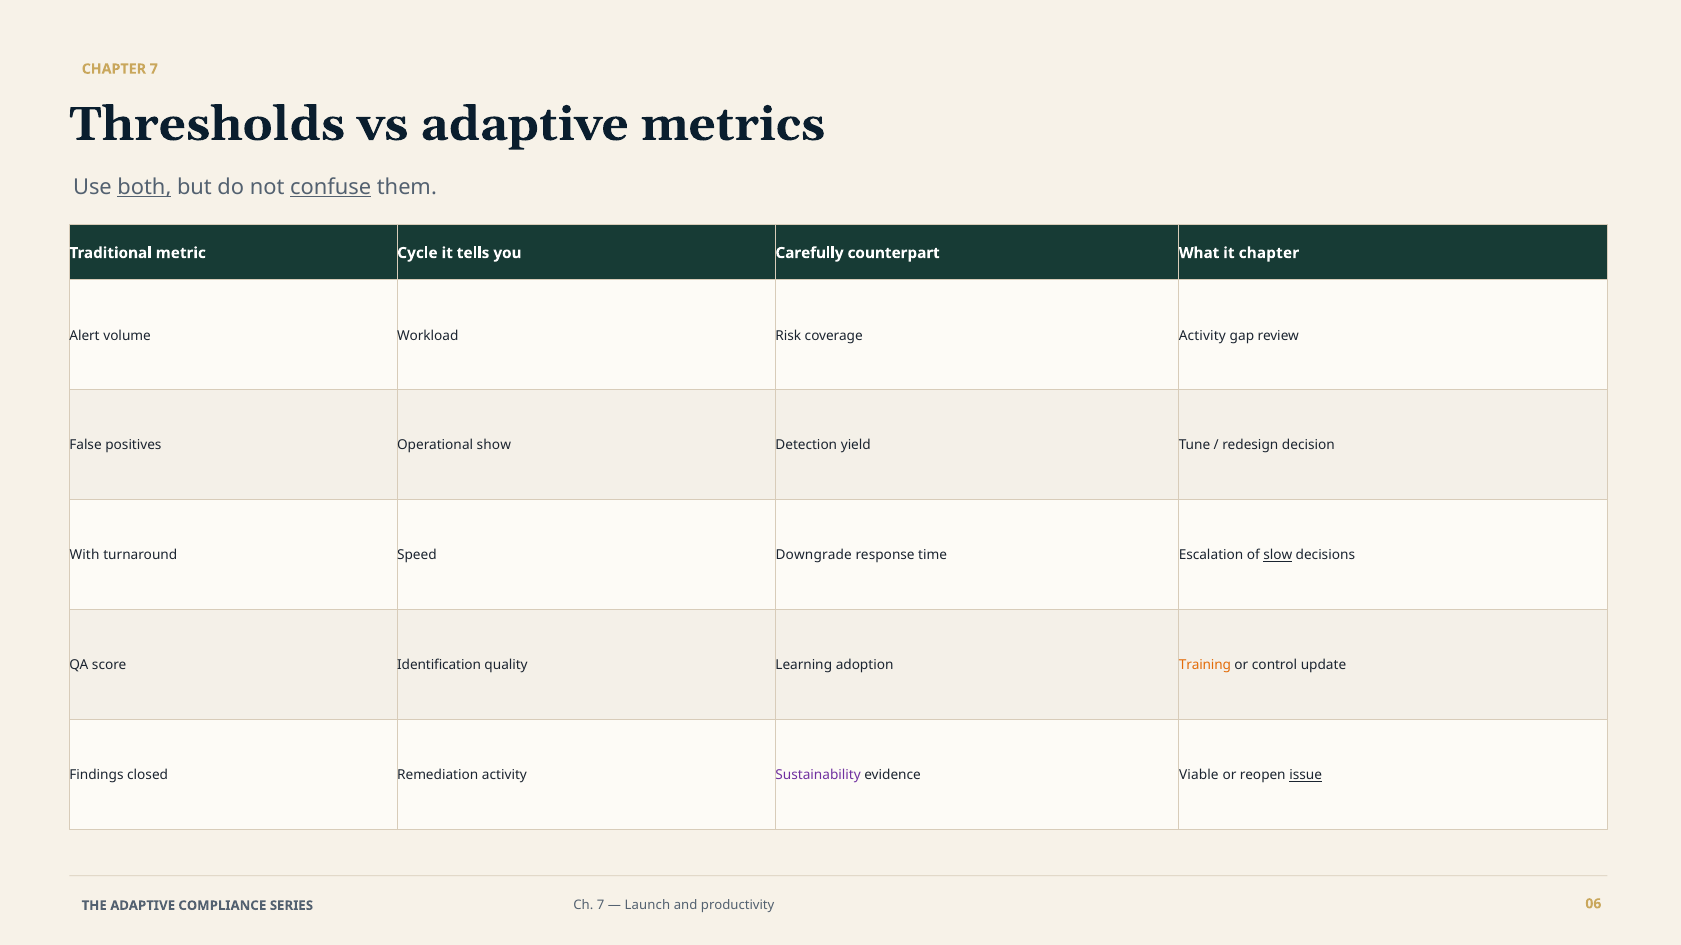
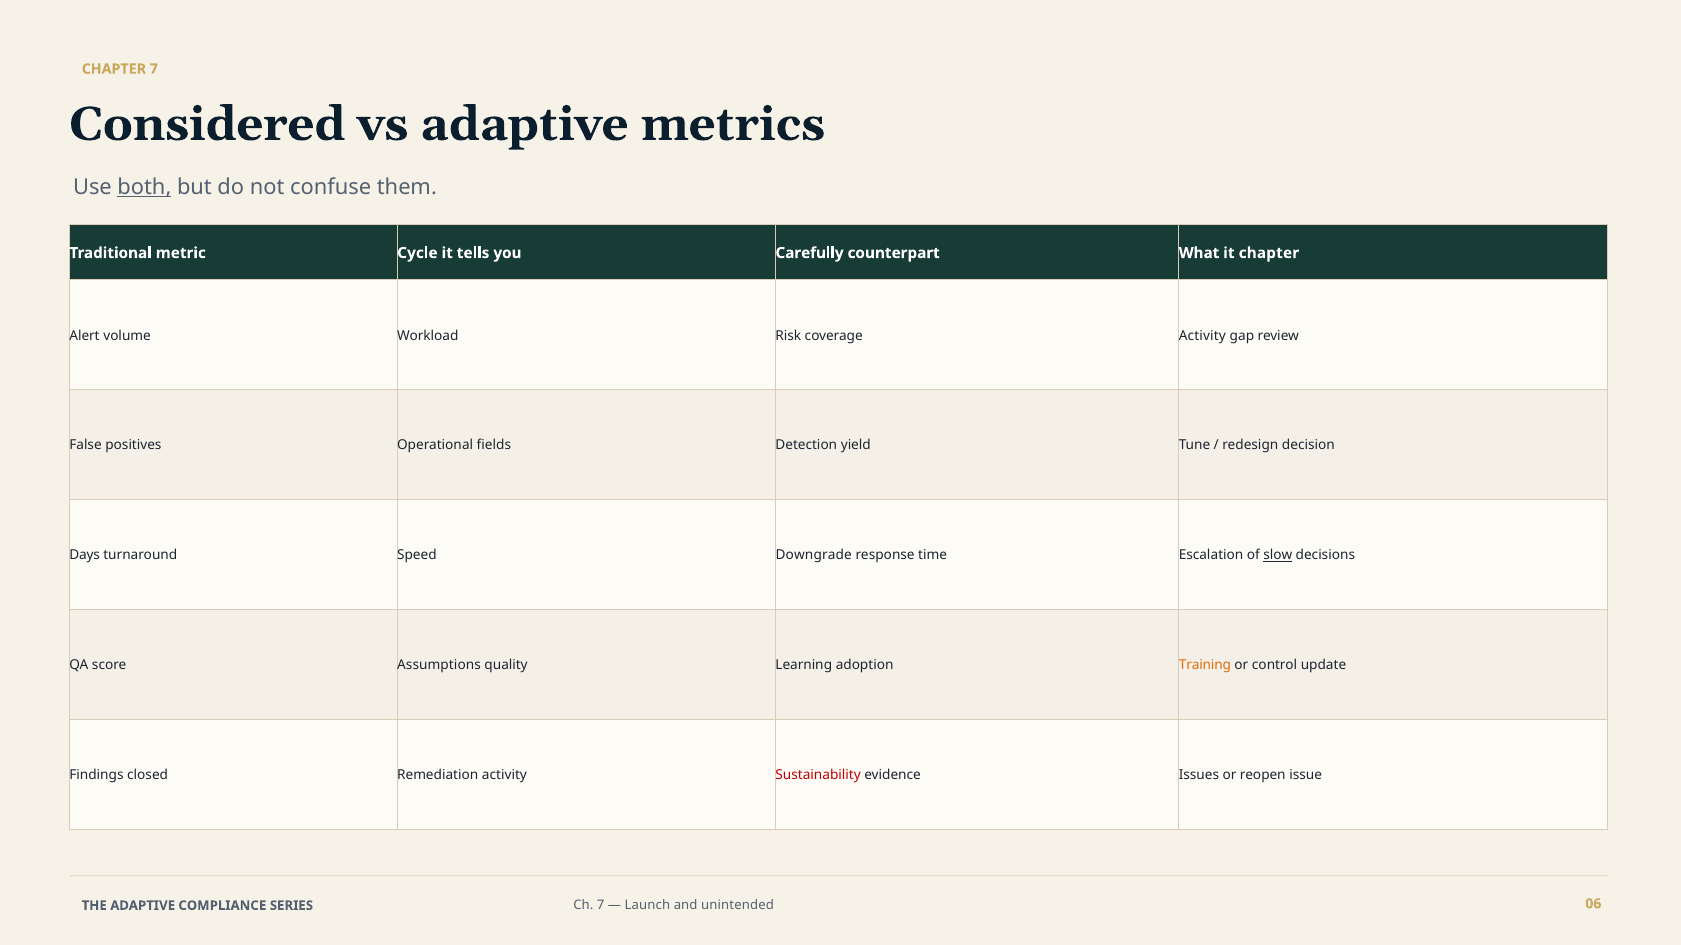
Thresholds: Thresholds -> Considered (207, 124)
confuse underline: present -> none (331, 187)
show: show -> fields (494, 446)
With: With -> Days (85, 556)
Identification: Identification -> Assumptions (439, 666)
Sustainability colour: purple -> red (818, 776)
Viable: Viable -> Issues (1199, 776)
issue underline: present -> none (1306, 776)
productivity: productivity -> unintended (738, 906)
